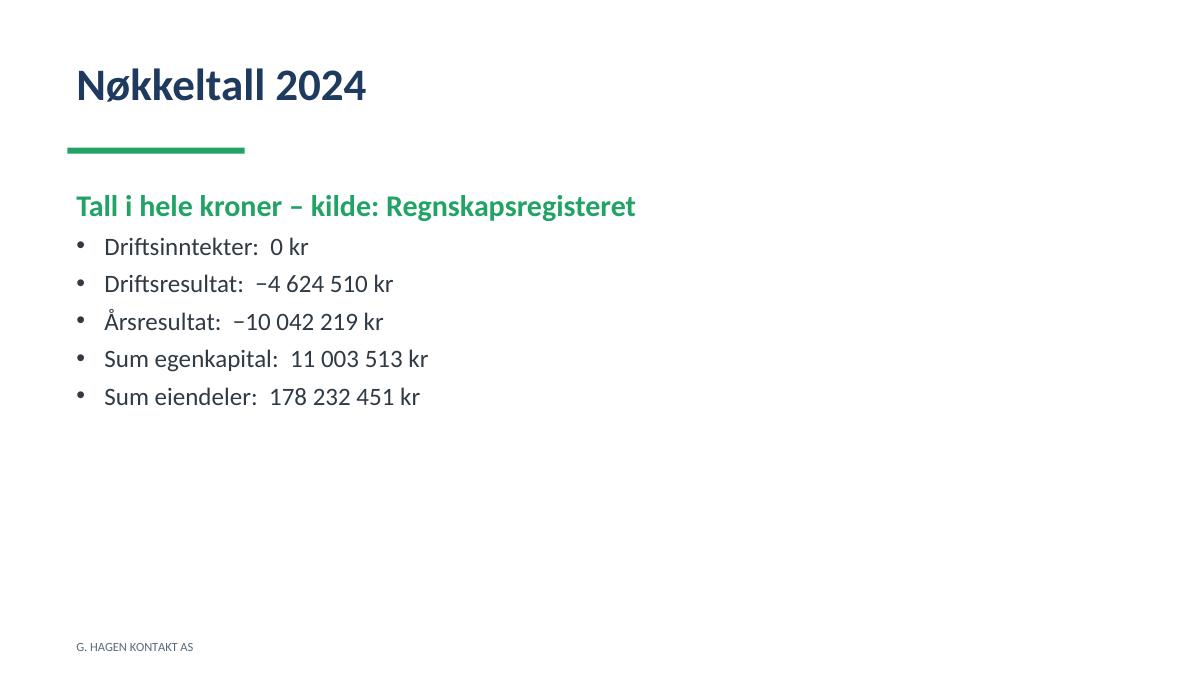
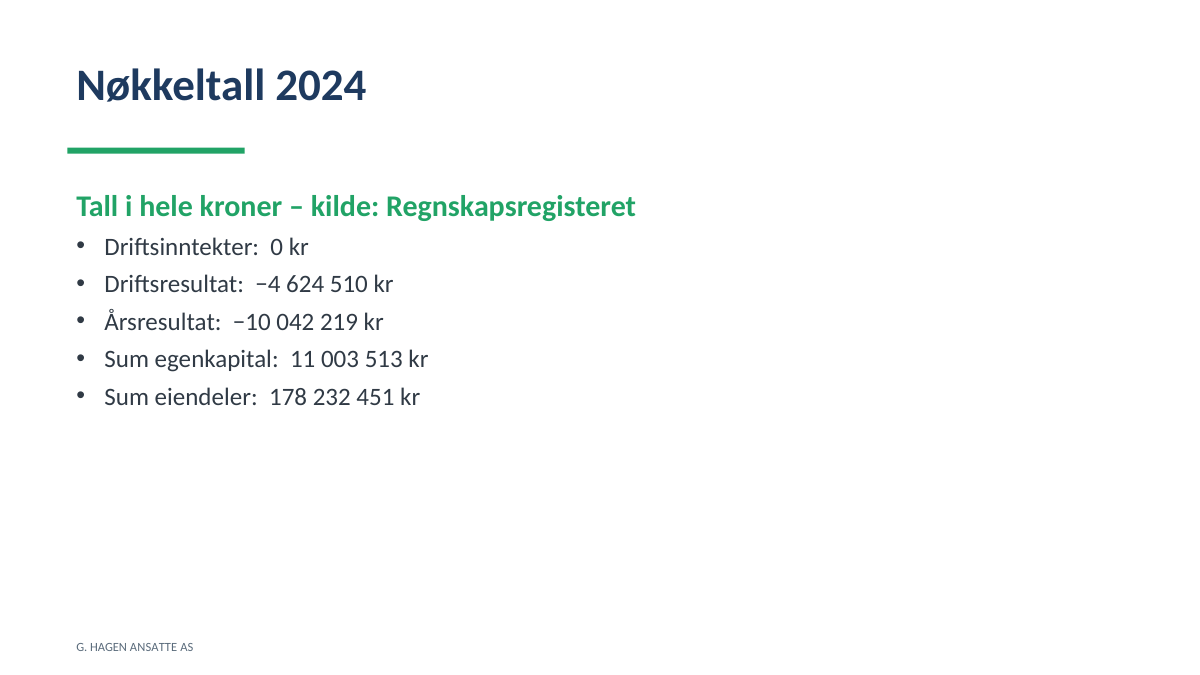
KONTAKT: KONTAKT -> ANSATTE (154, 648)
